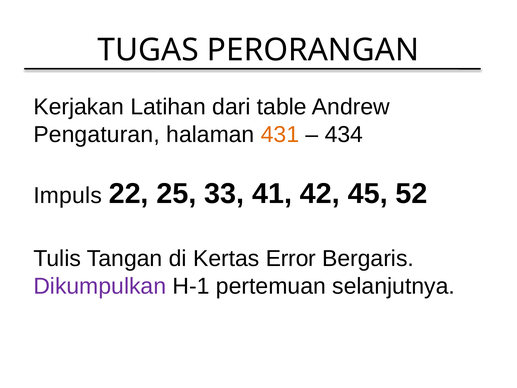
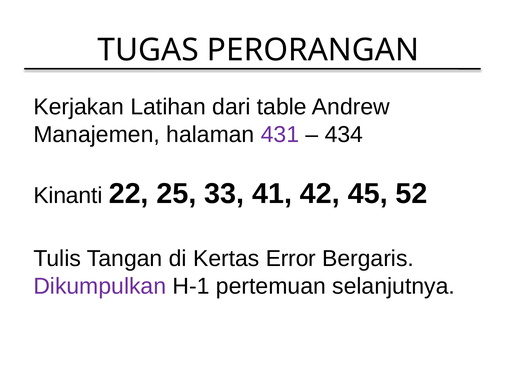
Pengaturan: Pengaturan -> Manajemen (97, 134)
431 colour: orange -> purple (280, 134)
Impuls: Impuls -> Kinanti (68, 195)
